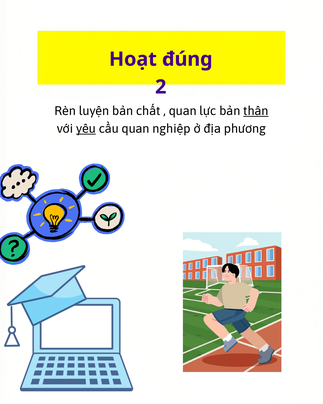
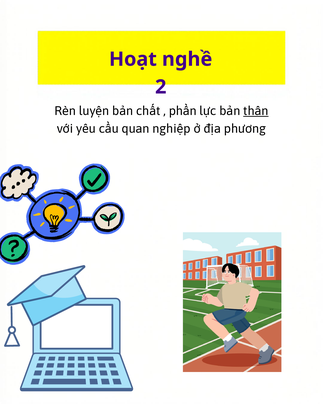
đúng: đúng -> nghề (187, 59)
quan: quan -> phần (183, 111)
yêu underline: present -> none (86, 129)
